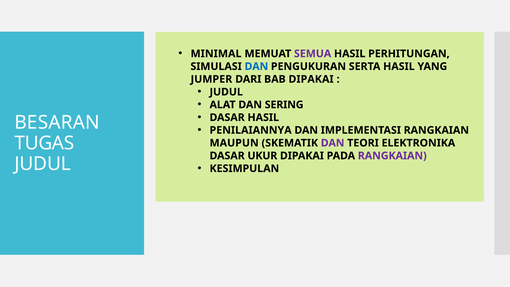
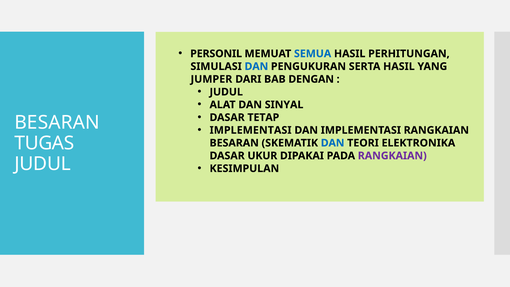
MINIMAL: MINIMAL -> PERSONIL (216, 54)
SEMUA colour: purple -> blue (313, 54)
BAB DIPAKAI: DIPAKAI -> DENGAN (311, 79)
SERING: SERING -> SINYAL (284, 105)
DASAR HASIL: HASIL -> TETAP (263, 117)
PENILAIANNYA: PENILAIANNYA -> IMPLEMENTASI (251, 130)
MAUPUN: MAUPUN -> BESARAN (234, 143)
DAN colour: purple -> blue (333, 143)
